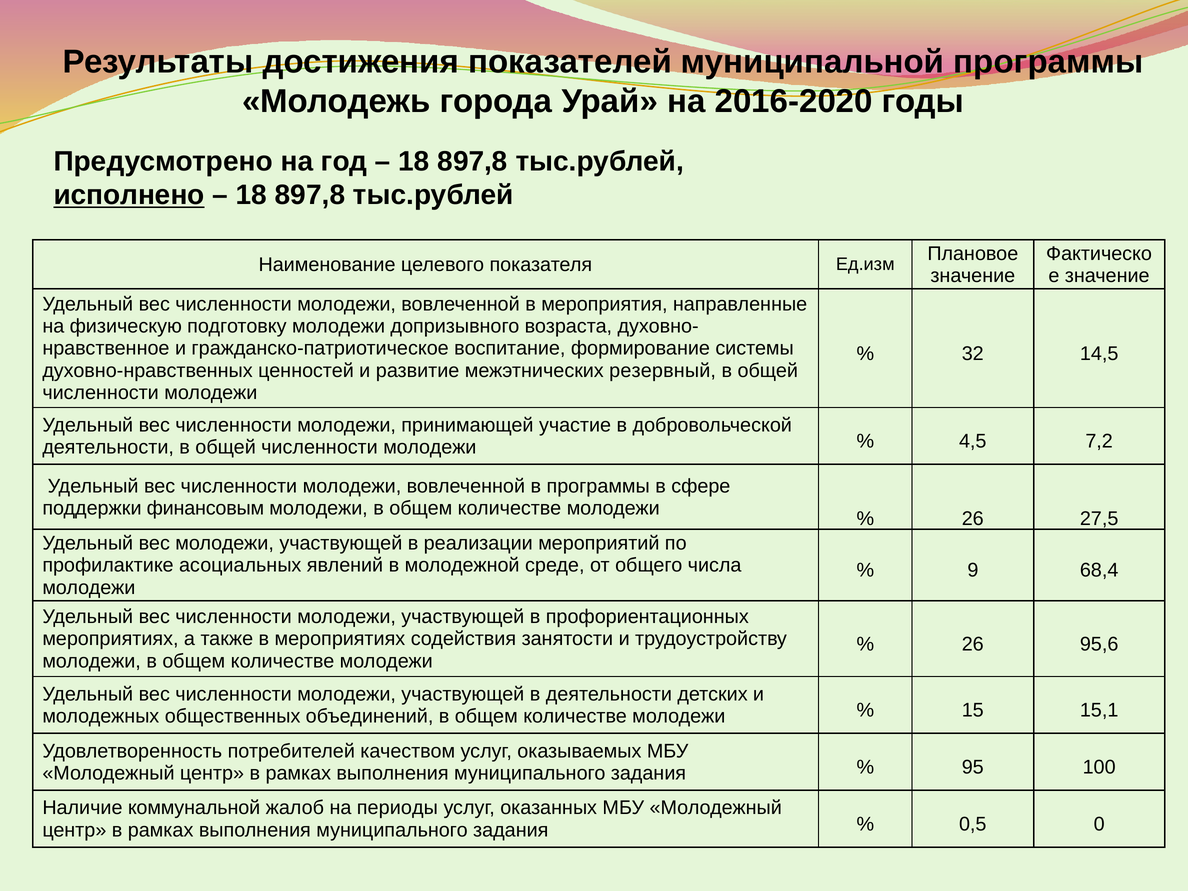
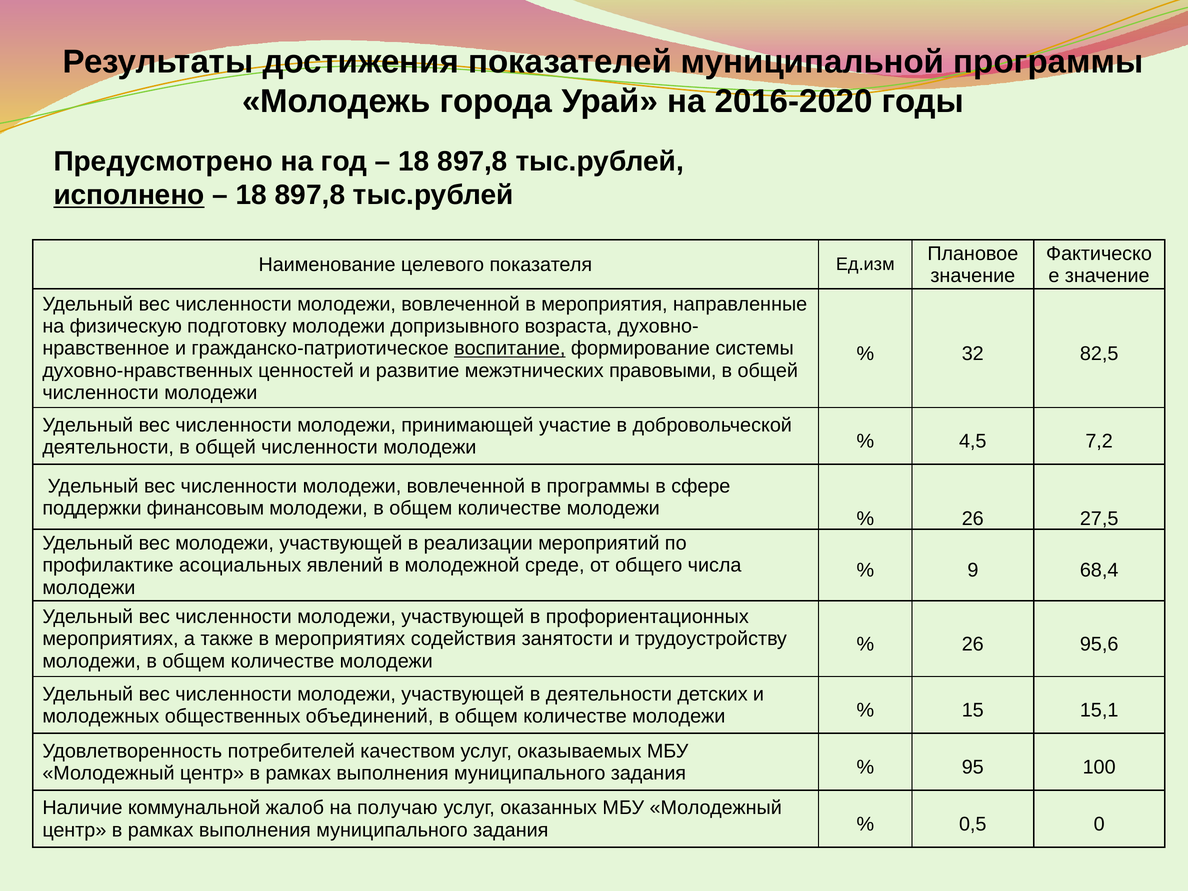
воспитание underline: none -> present (510, 348)
14,5: 14,5 -> 82,5 (1099, 354)
резервный: резервный -> правовыми (663, 371)
периоды: периоды -> получаю (397, 808)
